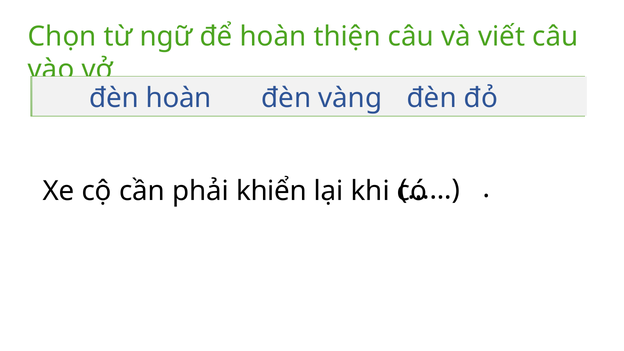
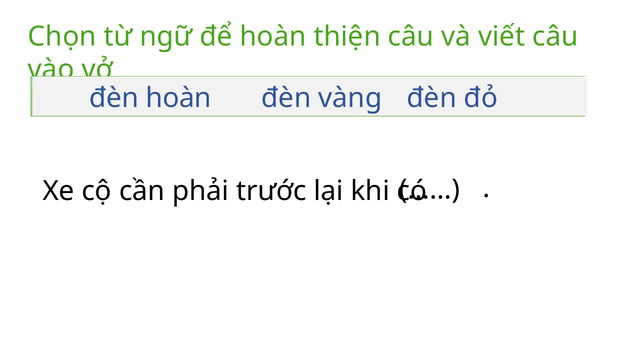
khiển: khiển -> trước (271, 191)
